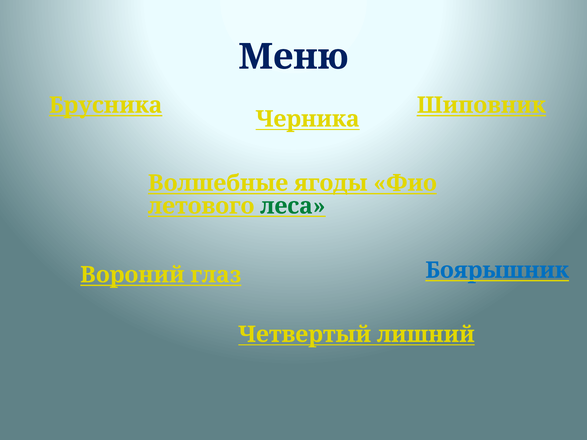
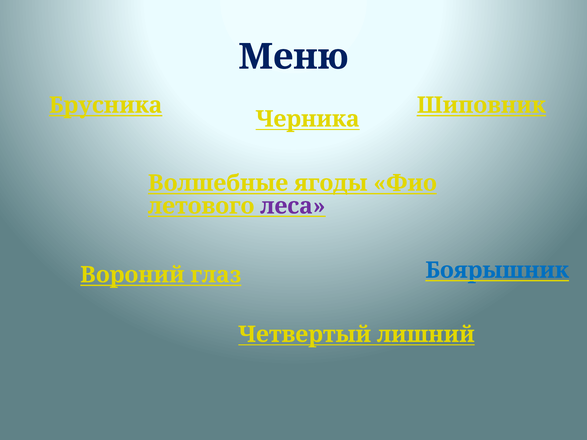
леса colour: green -> purple (293, 206)
